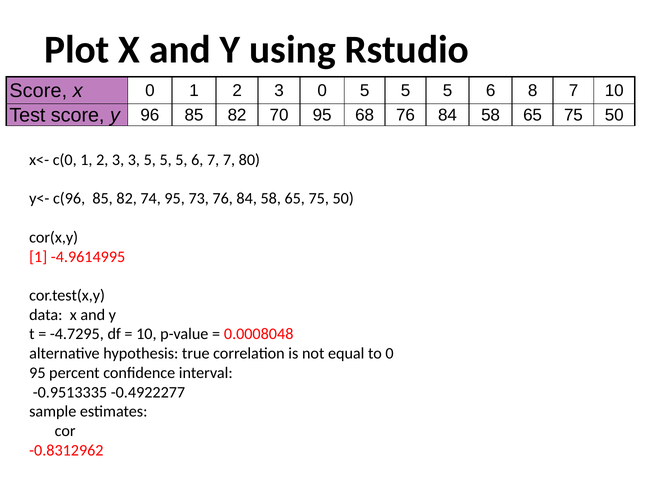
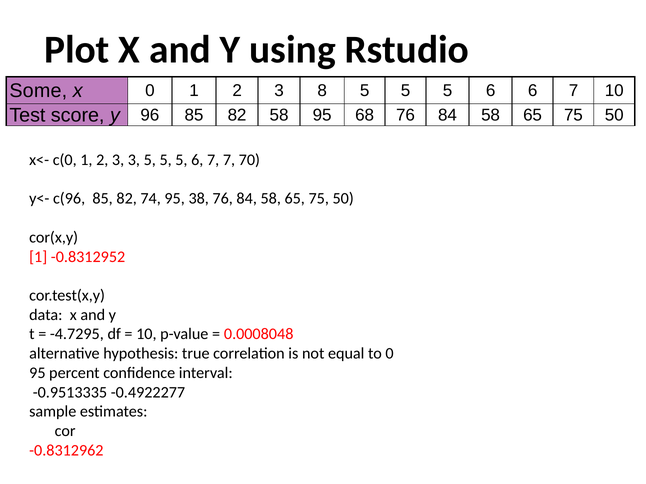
Score: Score -> Some (38, 91)
3 0: 0 -> 8 (322, 91)
6 8: 8 -> 6 (533, 91)
82 70: 70 -> 58 (279, 115)
80: 80 -> 70 (249, 160)
73: 73 -> 38 (199, 199)
-4.9614995: -4.9614995 -> -0.8312952 (88, 257)
